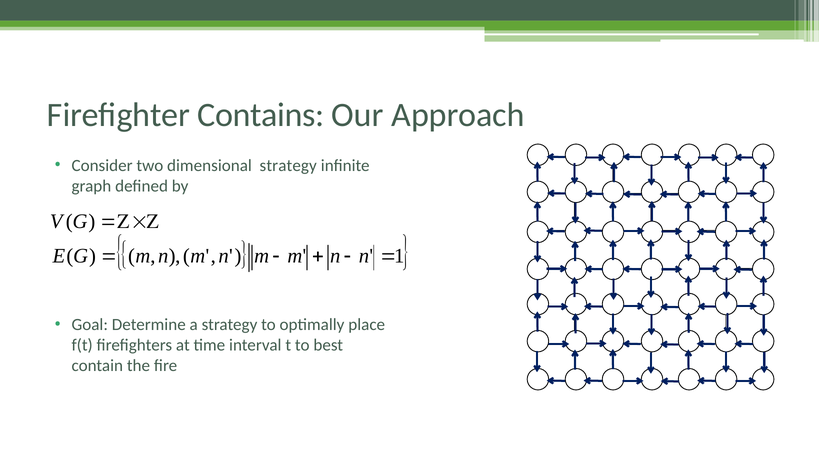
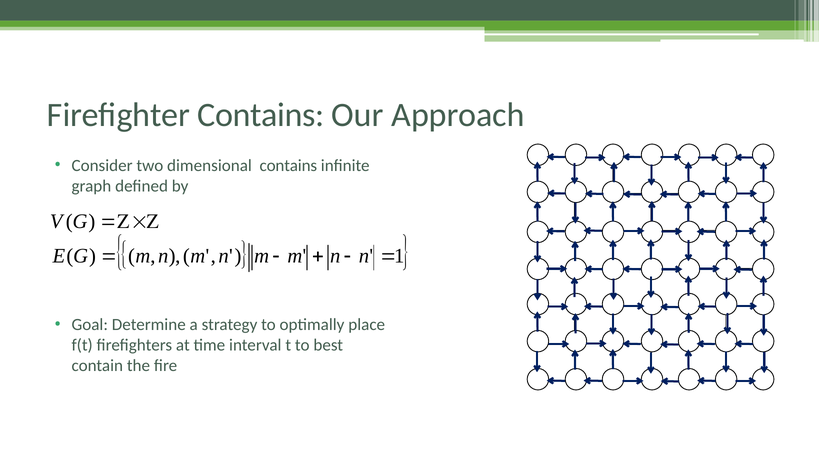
dimensional strategy: strategy -> contains (288, 166)
